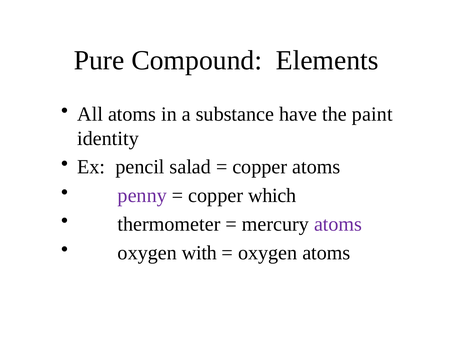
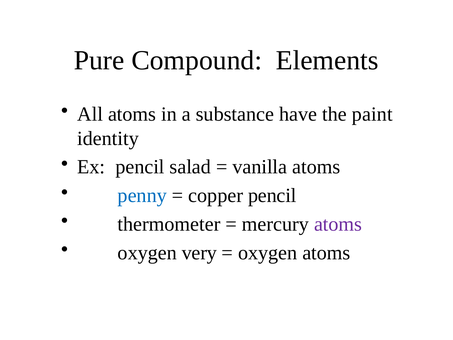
copper: copper -> vanilla (260, 167)
penny colour: purple -> blue (142, 195)
copper which: which -> pencil (272, 195)
with: with -> very (199, 253)
